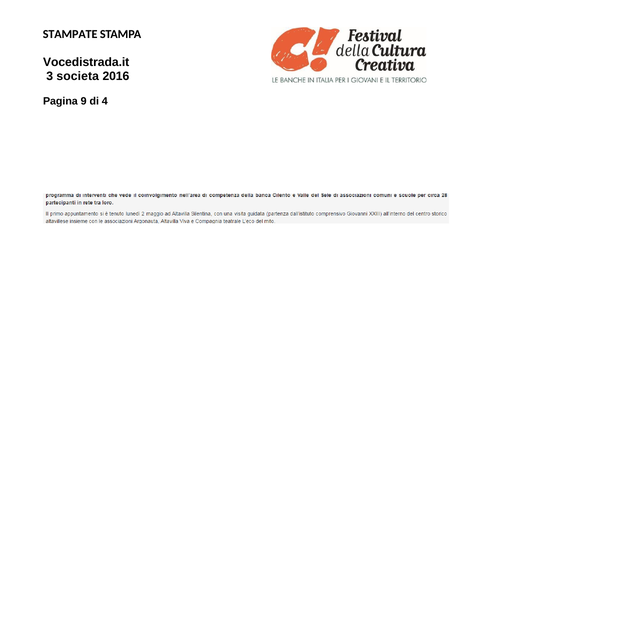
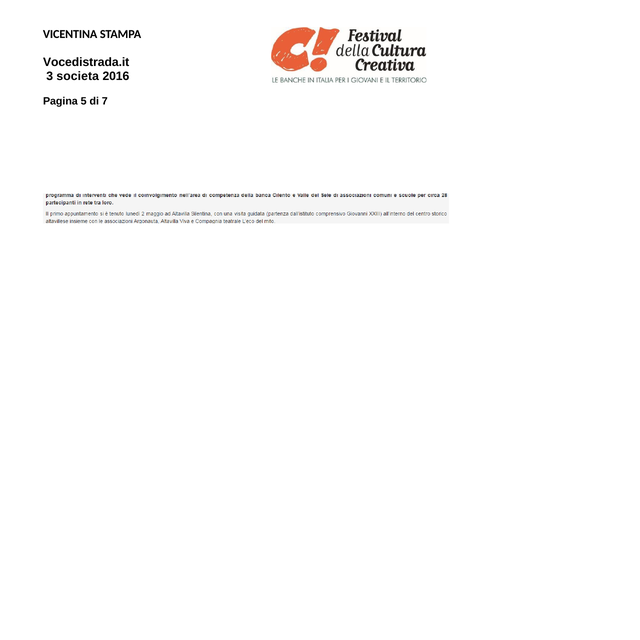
STAMPATE: STAMPATE -> VICENTINA (70, 34)
9: 9 -> 5 (84, 101)
4: 4 -> 7 (105, 101)
